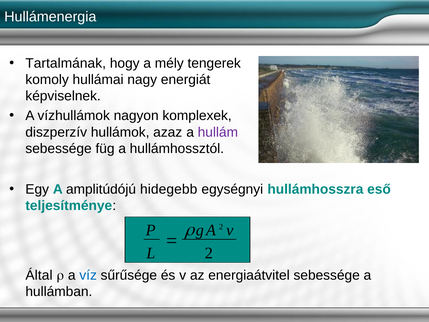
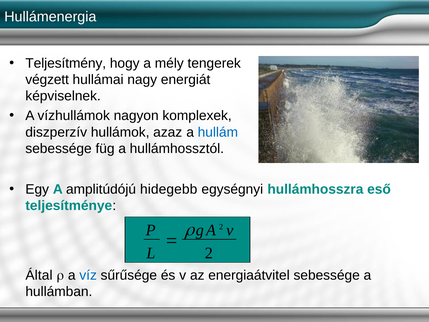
Tartalmának: Tartalmának -> Teljesítmény (66, 63)
komoly: komoly -> végzett (47, 80)
hullám colour: purple -> blue (218, 132)
